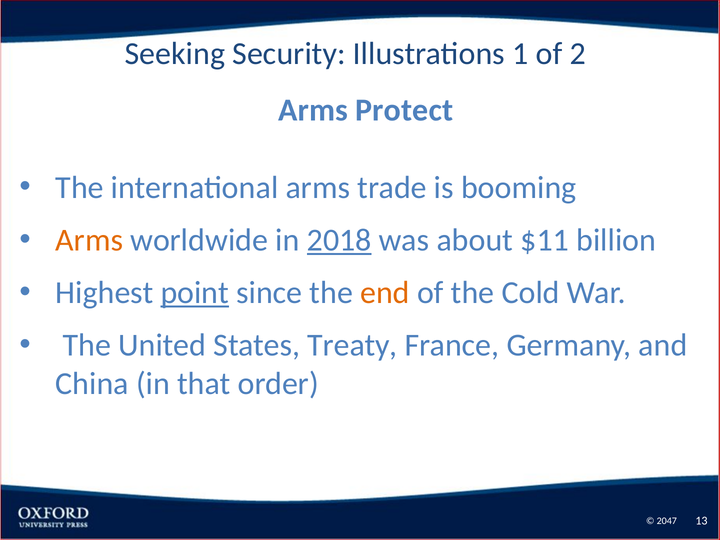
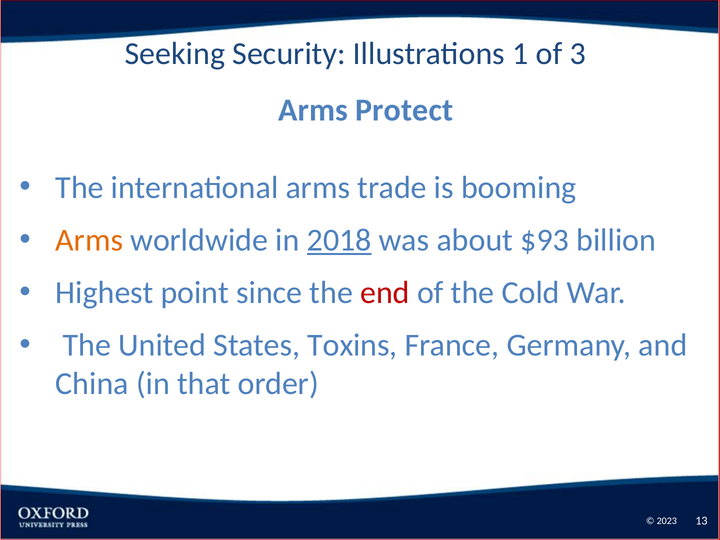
2: 2 -> 3 (578, 54)
$11: $11 -> $93 (545, 240)
point underline: present -> none (195, 293)
end colour: orange -> red (385, 293)
Treaty: Treaty -> Toxins (352, 345)
2047: 2047 -> 2023 (667, 521)
